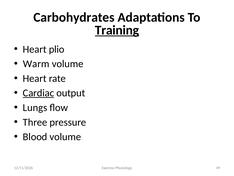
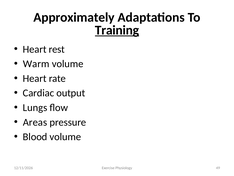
Carbohydrates: Carbohydrates -> Approximately (74, 17)
plio: plio -> rest (57, 49)
Cardiac underline: present -> none (38, 93)
Three: Three -> Areas (35, 122)
